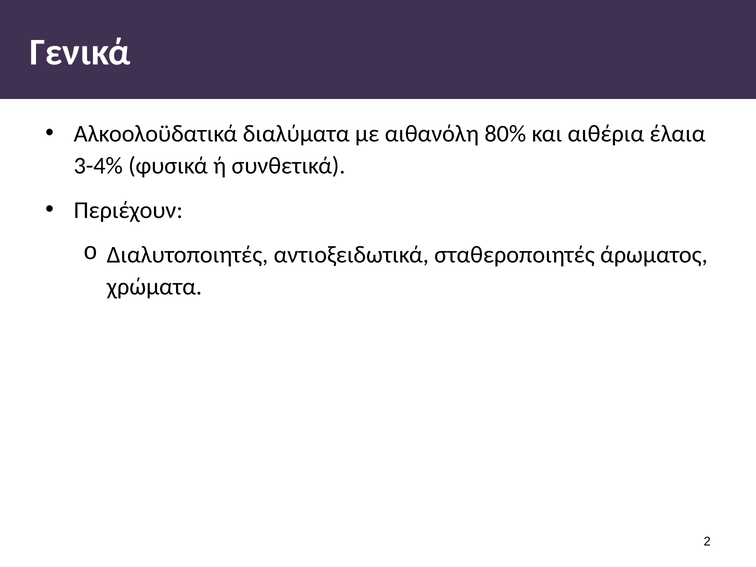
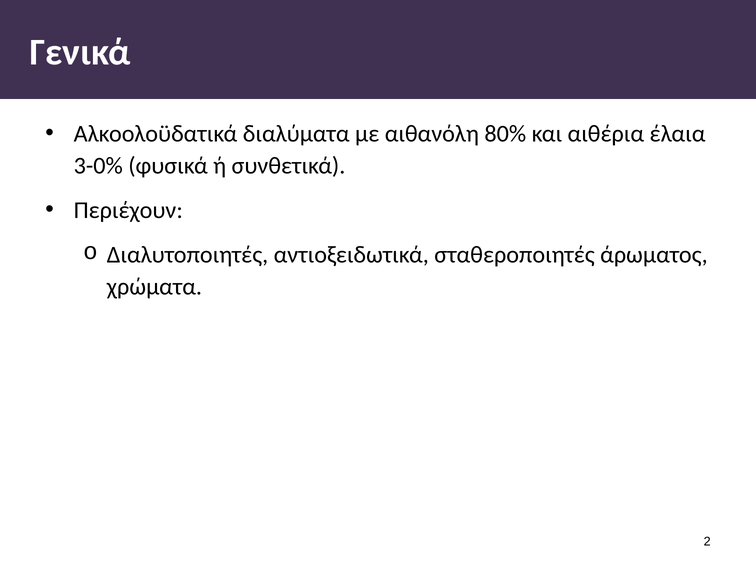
3-4%: 3-4% -> 3-0% (98, 166)
